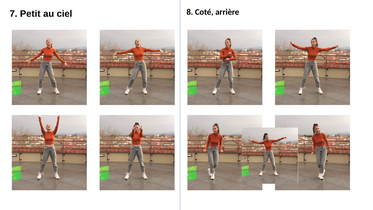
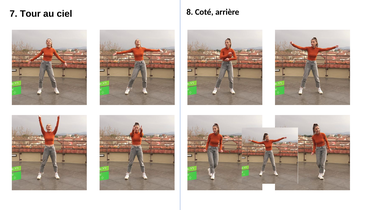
Petit: Petit -> Tour (30, 14)
